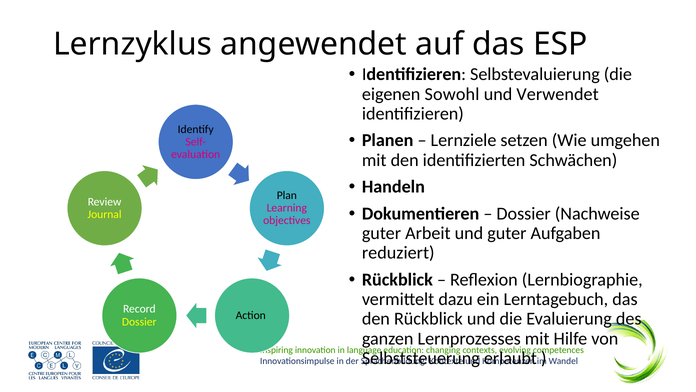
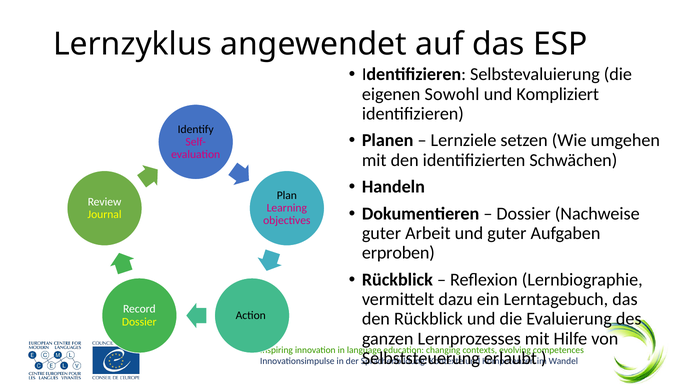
Verwendet: Verwendet -> Kompliziert (558, 94)
reduziert: reduziert -> erproben (398, 253)
